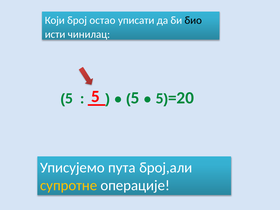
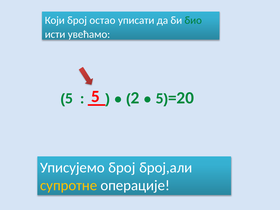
био colour: black -> green (193, 20)
чинилац: чинилац -> увећамо (89, 34)
5: 5 -> 2 (135, 98)
Уписујемо пута: пута -> број (122, 168)
